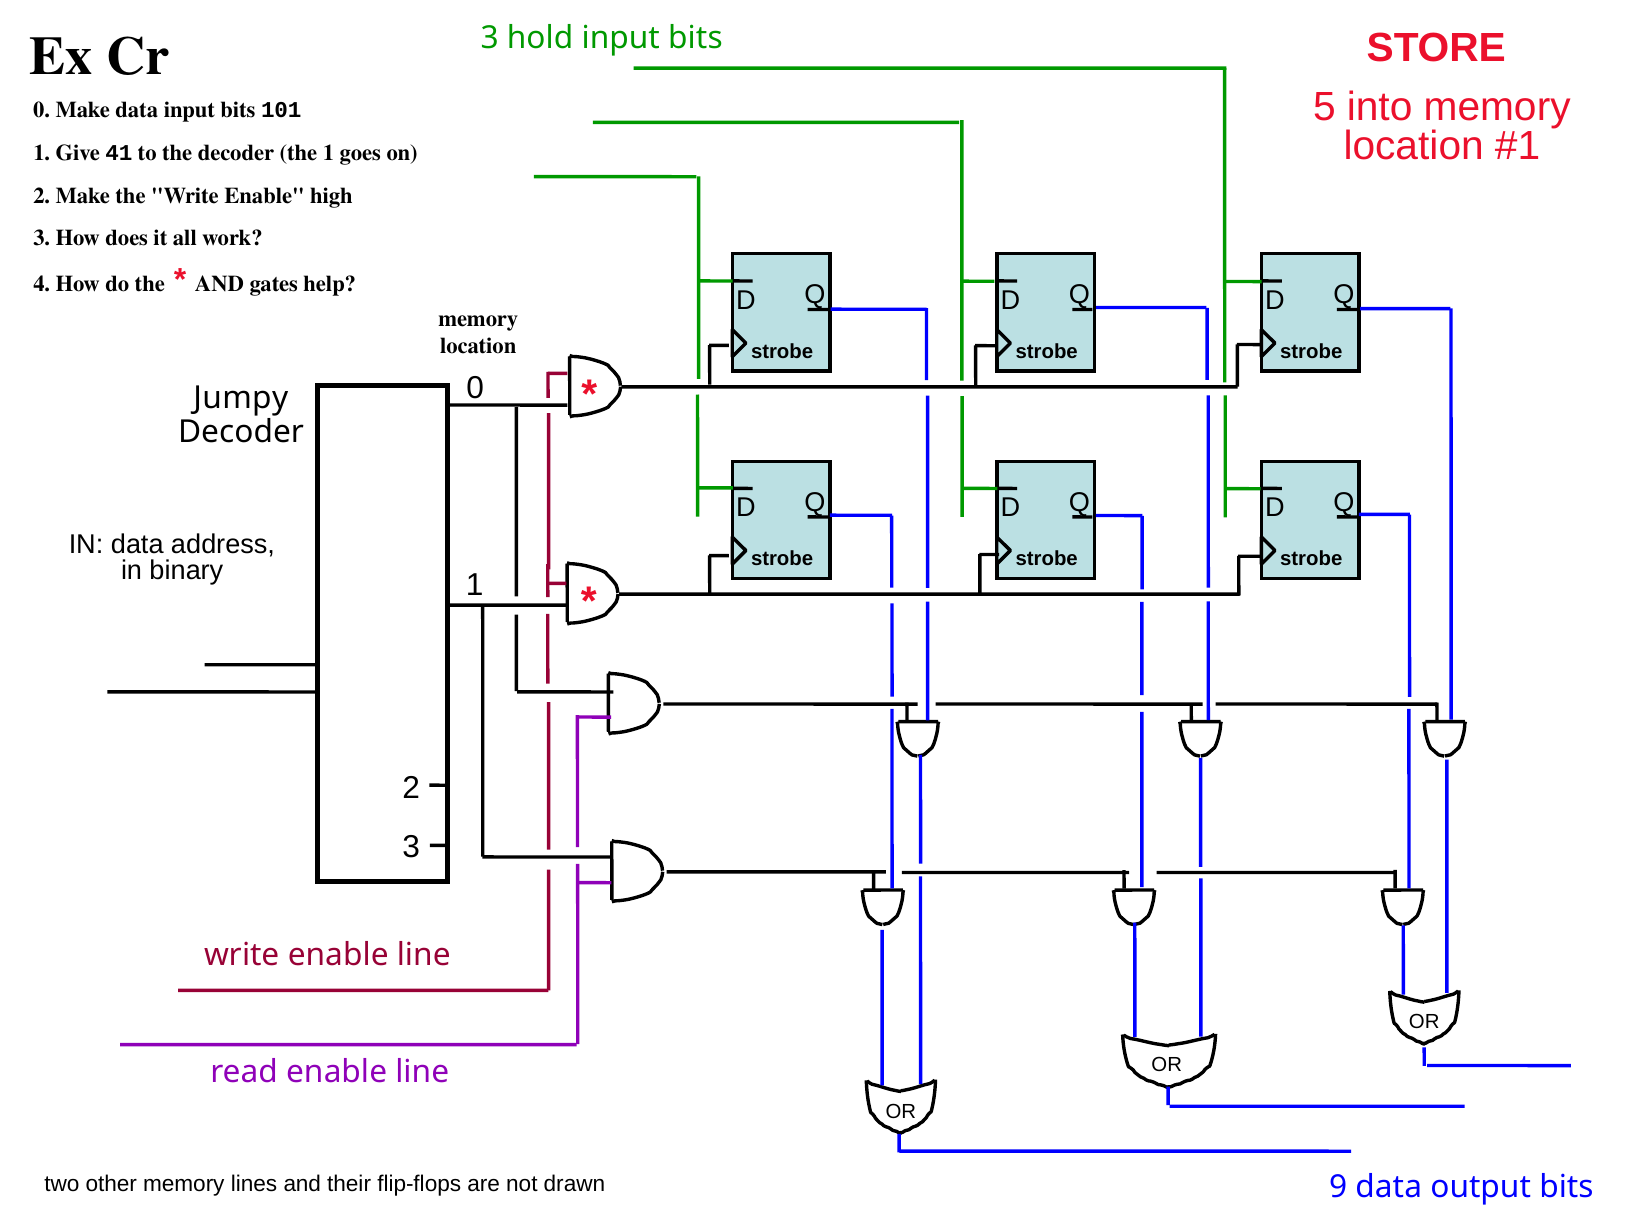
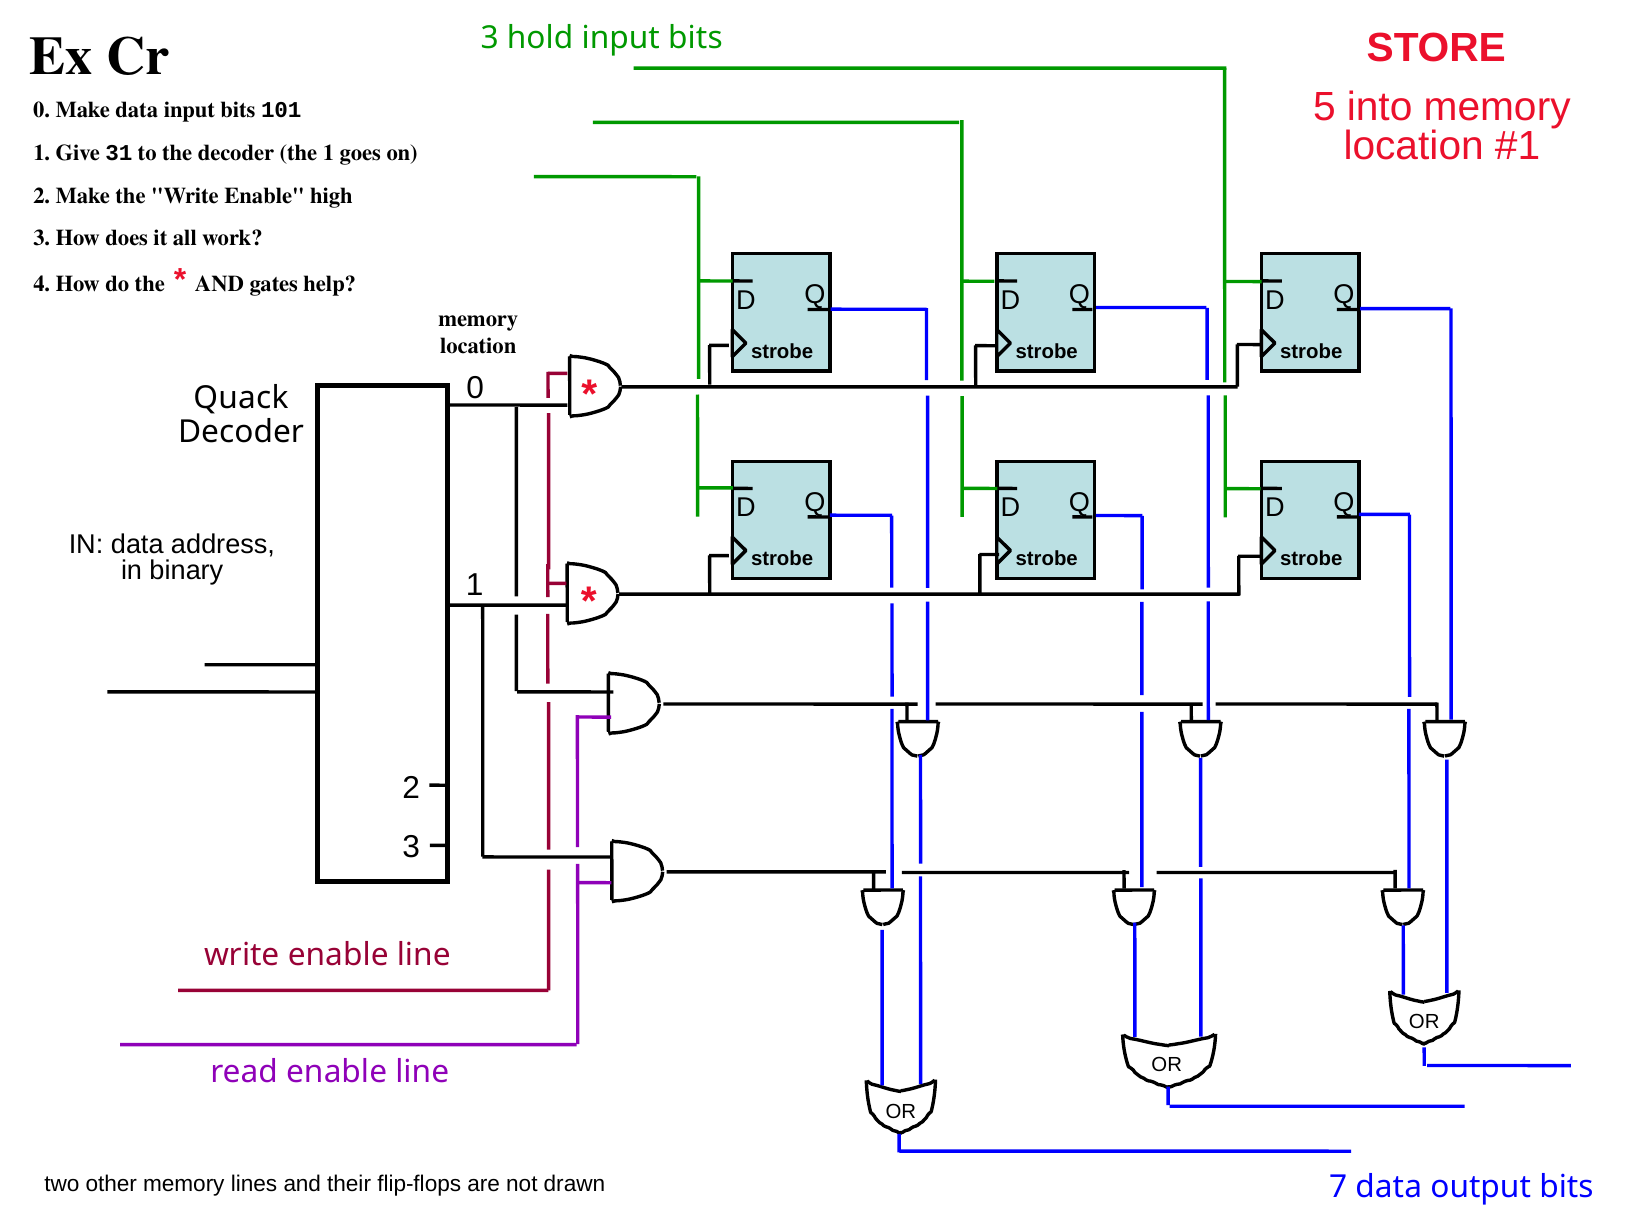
41: 41 -> 31 (119, 153)
Jumpy: Jumpy -> Quack (241, 398)
9: 9 -> 7 (1338, 1187)
